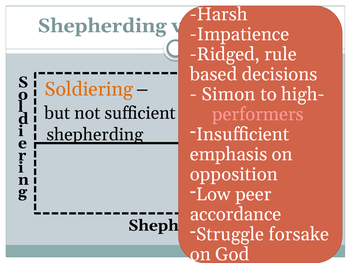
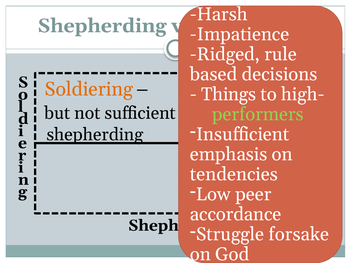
Simon: Simon -> Things (229, 94)
performers colour: pink -> light green (258, 114)
opposition: opposition -> tendencies (234, 174)
